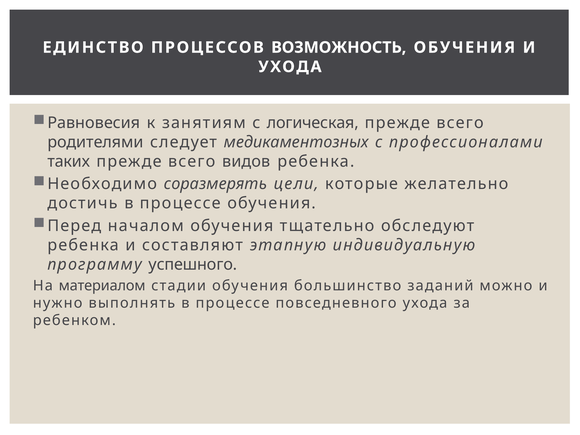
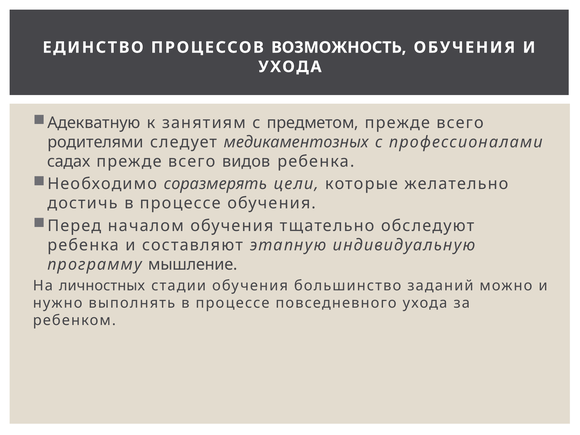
Равновесия: Равновесия -> Адекватную (94, 123)
логическая: логическая -> предметом (313, 123)
таких: таких -> садах (69, 161)
успешного: успешного -> мышление (193, 265)
материалом: материалом -> личностных (102, 286)
